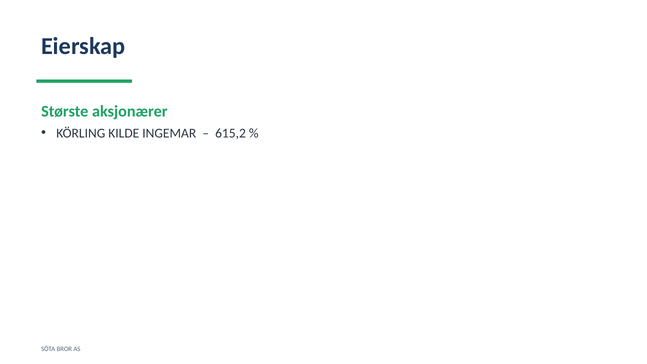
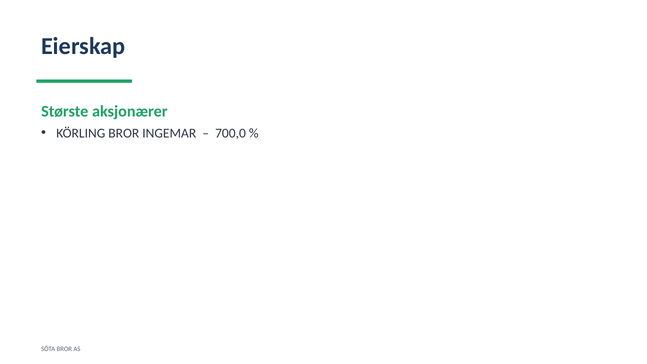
KÖRLING KILDE: KILDE -> BROR (124, 133)
615,2: 615,2 -> 700,0 (231, 133)
